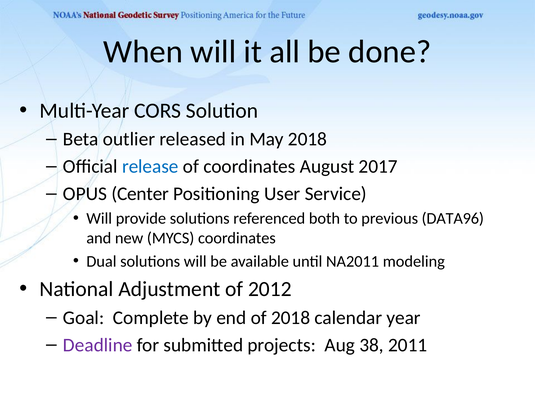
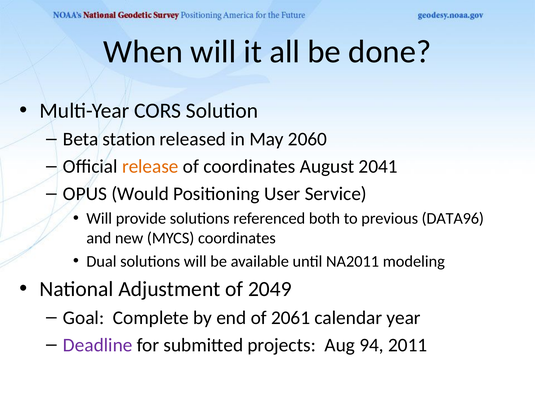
outlier: outlier -> station (129, 139)
May 2018: 2018 -> 2060 (308, 139)
release colour: blue -> orange (150, 167)
2017: 2017 -> 2041 (378, 167)
Center: Center -> Would (140, 194)
2012: 2012 -> 2049 (270, 289)
of 2018: 2018 -> 2061 (291, 318)
38: 38 -> 94 (372, 345)
